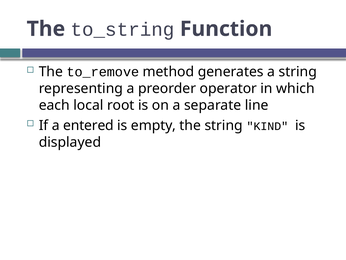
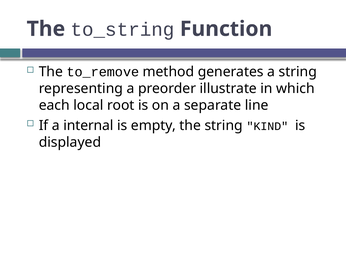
operator: operator -> illustrate (228, 88)
entered: entered -> internal (88, 125)
